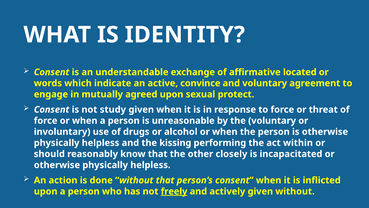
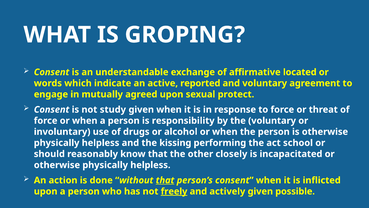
IDENTITY: IDENTITY -> GROPING (185, 35)
convince: convince -> reported (200, 83)
unreasonable: unreasonable -> responsibility (183, 120)
within: within -> school (298, 143)
that underline: none -> present (165, 180)
given without: without -> possible (295, 191)
